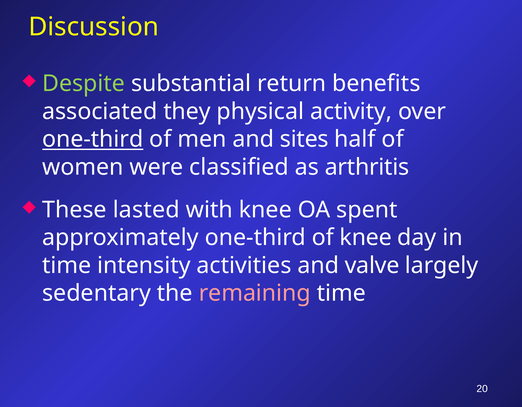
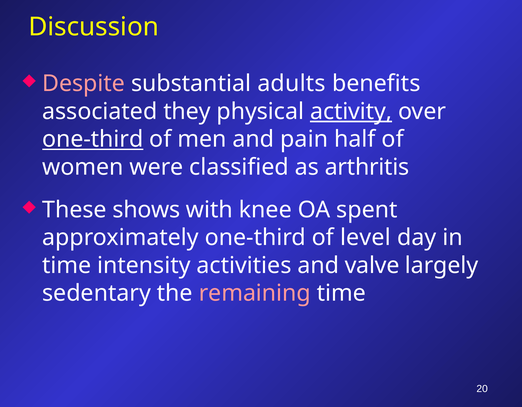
Despite colour: light green -> pink (84, 84)
return: return -> adults (292, 84)
activity underline: none -> present (351, 112)
sites: sites -> pain (304, 139)
lasted: lasted -> shows (146, 210)
of knee: knee -> level (365, 238)
